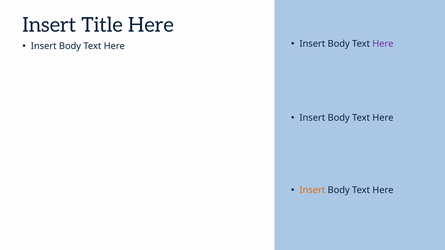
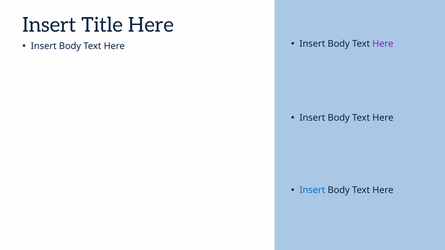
Insert colour: orange -> blue (312, 190)
